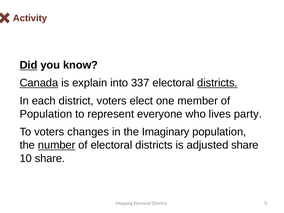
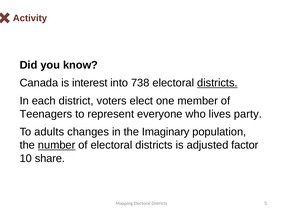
Did underline: present -> none (28, 65)
Canada underline: present -> none (39, 83)
explain: explain -> interest (90, 83)
337: 337 -> 738 (140, 83)
Population: Population -> Teenagers (46, 114)
To voters: voters -> adults (49, 132)
adjusted share: share -> factor (245, 145)
